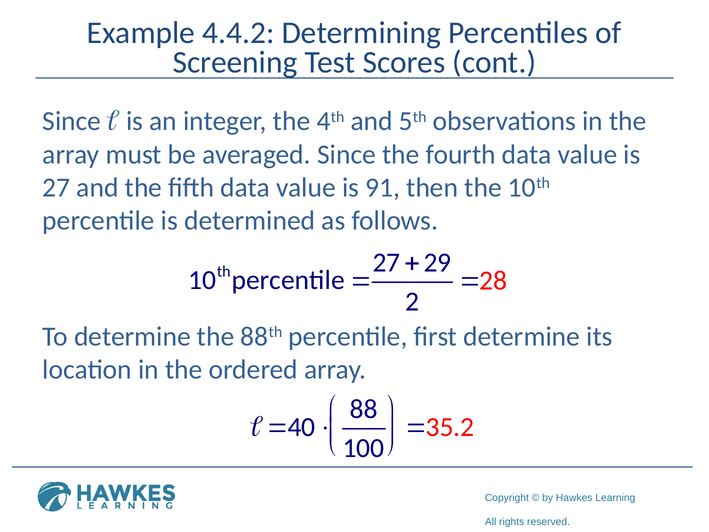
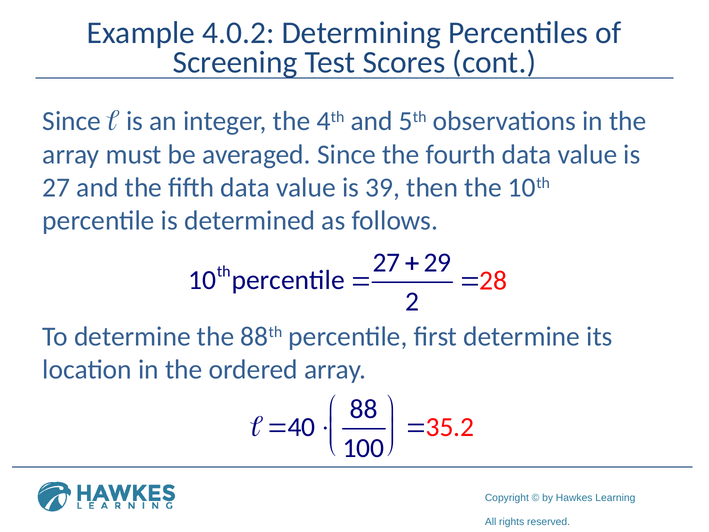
4.4.2: 4.4.2 -> 4.0.2 (238, 33)
91: 91 -> 39 (383, 187)
